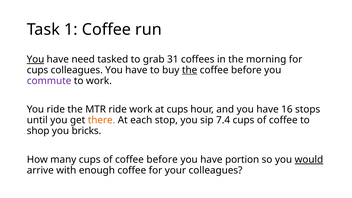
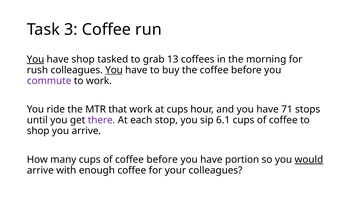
1: 1 -> 3 (71, 30)
have need: need -> shop (83, 59)
31: 31 -> 13 (173, 59)
cups: cups -> rush (37, 70)
You underline: none -> present (114, 70)
the underline: present -> none (190, 70)
MTR ride: ride -> that (118, 109)
16: 16 -> 71 (287, 109)
there colour: orange -> purple (102, 120)
7.4: 7.4 -> 6.1 (223, 120)
you bricks: bricks -> arrive (86, 131)
